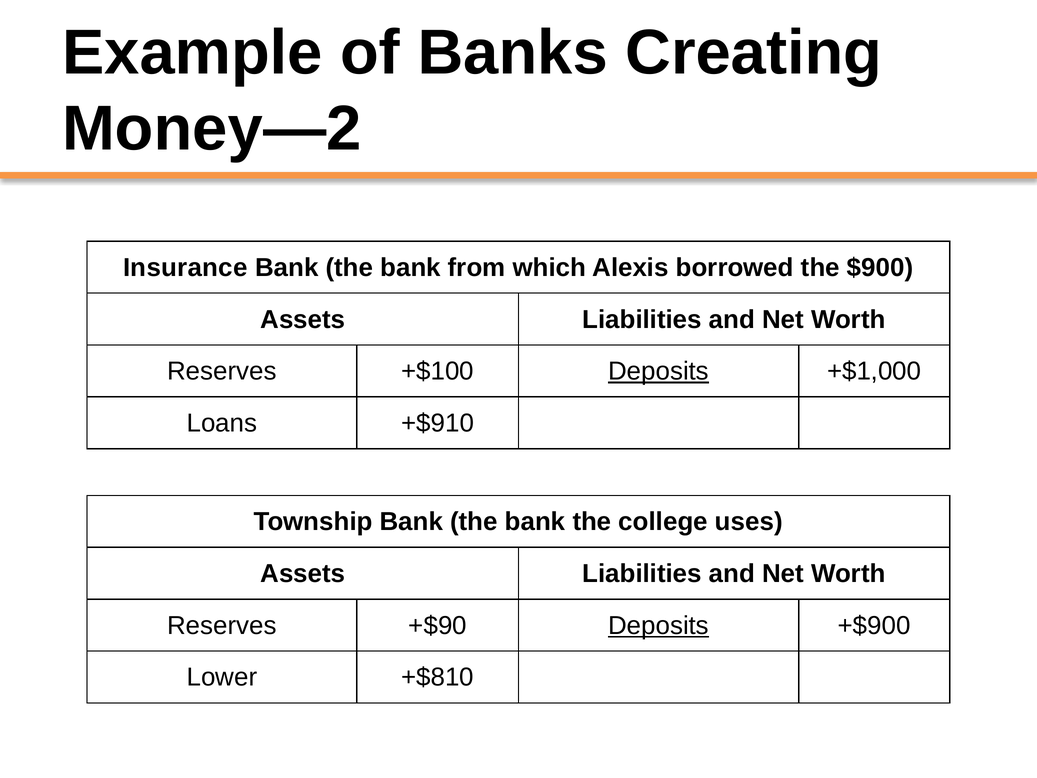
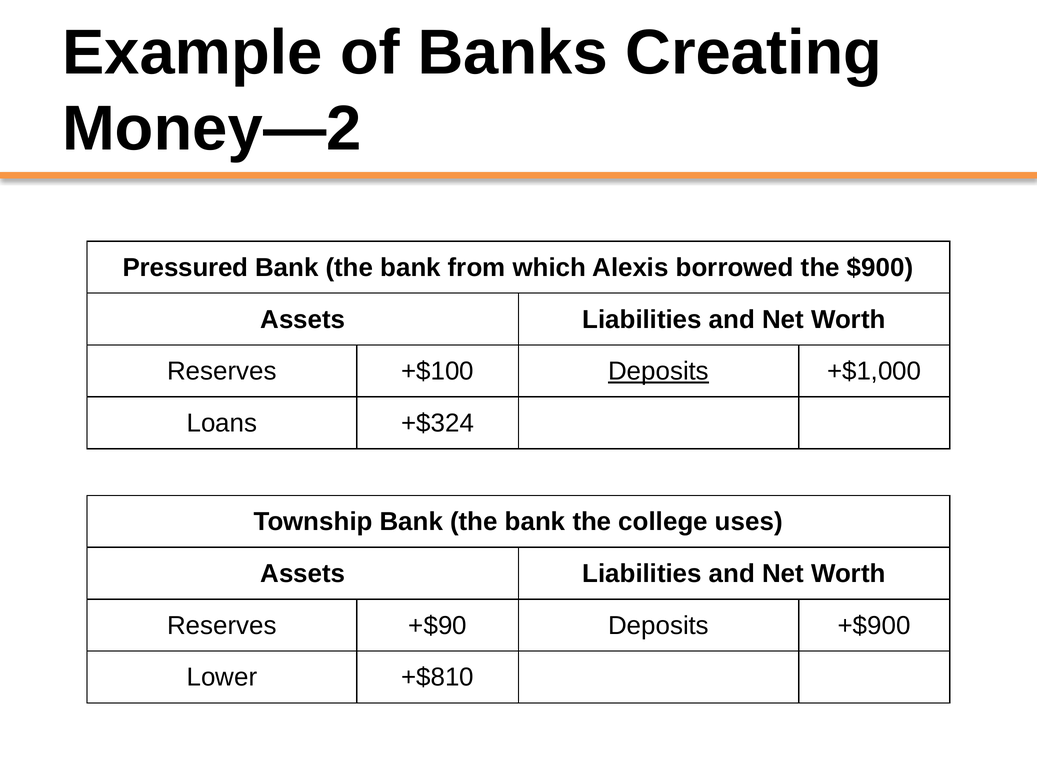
Insurance: Insurance -> Pressured (185, 268)
+$910: +$910 -> +$324 (438, 423)
Deposits underline: present -> none (659, 625)
